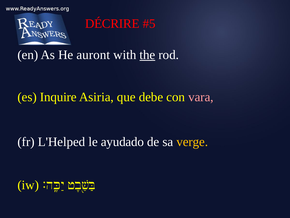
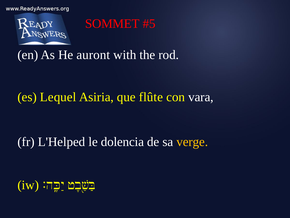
DÉCRIRE: DÉCRIRE -> SOMMET (112, 24)
the underline: present -> none (147, 55)
Inquire: Inquire -> Lequel (58, 97)
debe: debe -> flûte (151, 97)
vara colour: pink -> white (201, 97)
ayudado: ayudado -> dolencia (122, 141)
